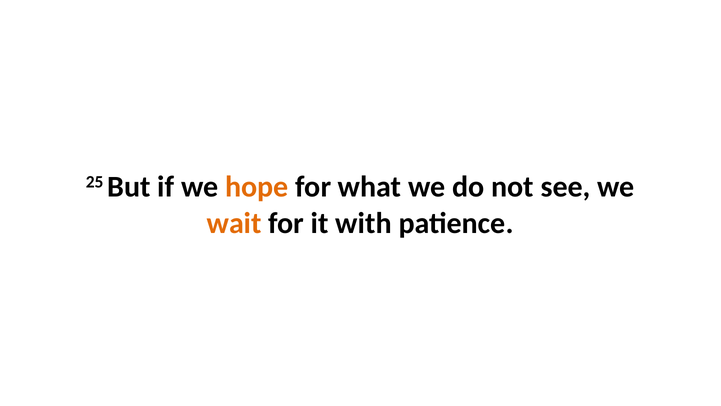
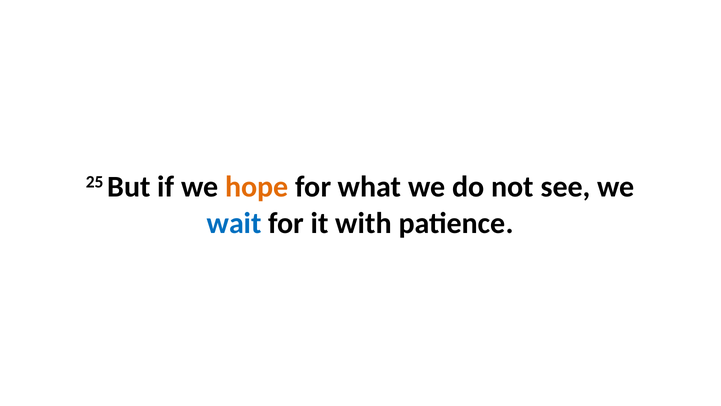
wait colour: orange -> blue (234, 223)
